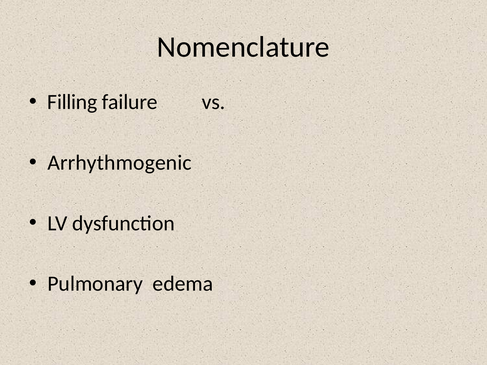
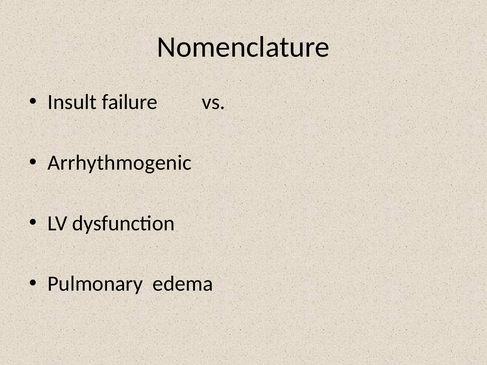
Filling: Filling -> Insult (72, 102)
